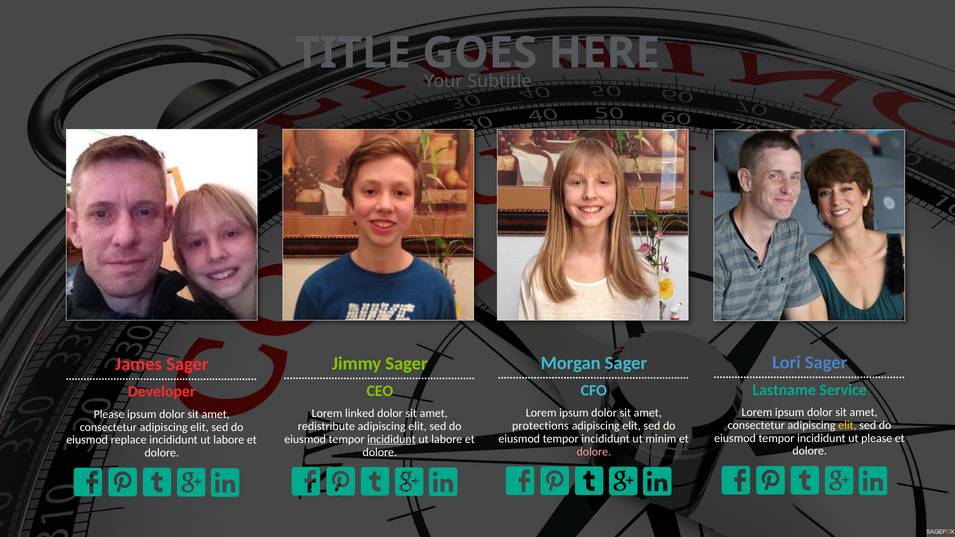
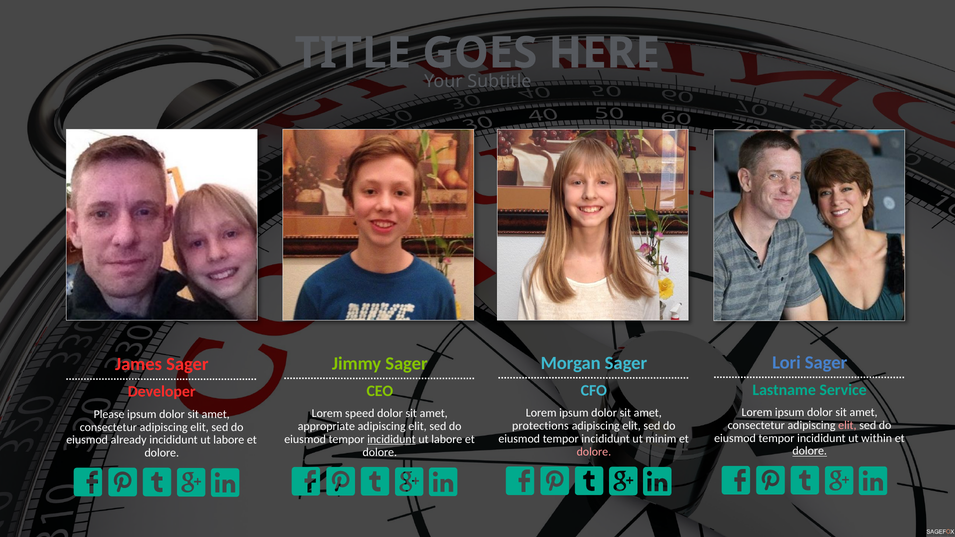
linked: linked -> speed (360, 414)
elit colour: yellow -> pink (847, 425)
redistribute: redistribute -> appropriate (326, 426)
ut please: please -> within (877, 438)
replace: replace -> already (129, 440)
dolore underline: none -> present (810, 451)
